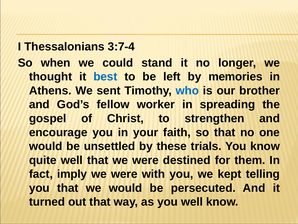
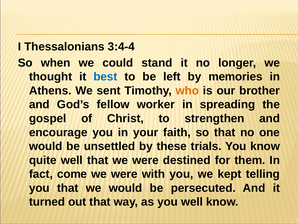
3:7-4: 3:7-4 -> 3:4-4 (121, 46)
who colour: blue -> orange (187, 90)
imply: imply -> come (72, 174)
